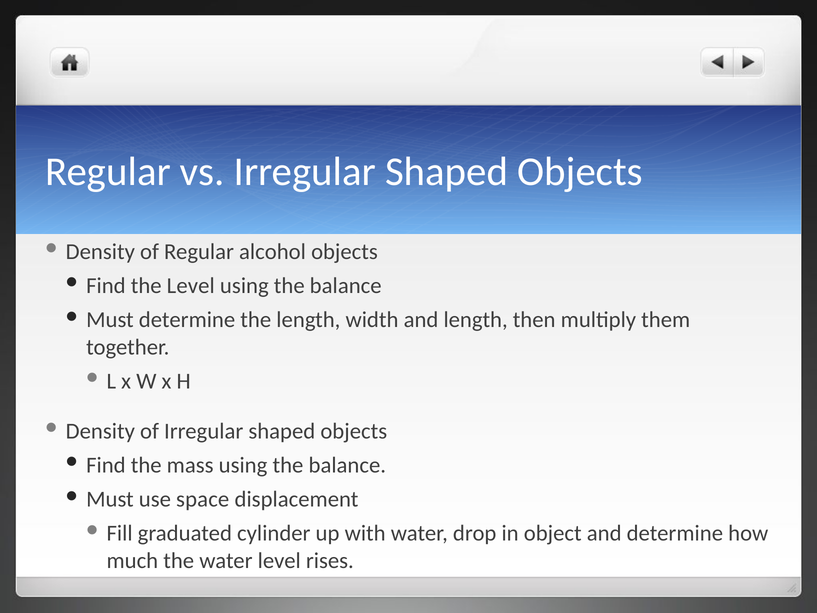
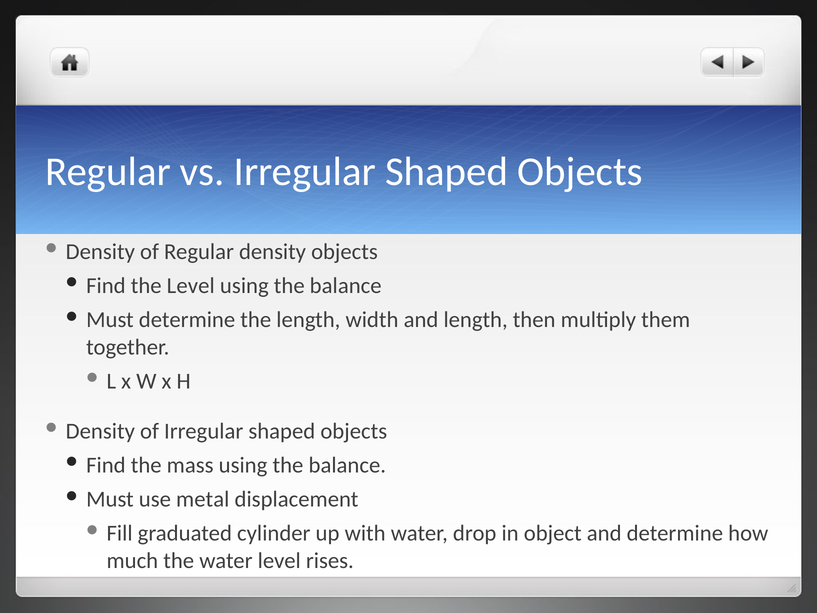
Regular alcohol: alcohol -> density (273, 252)
space: space -> metal (203, 499)
